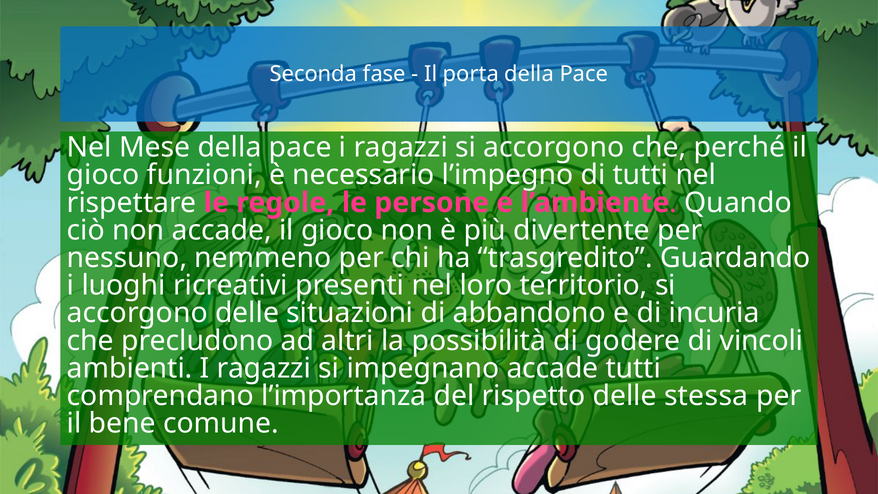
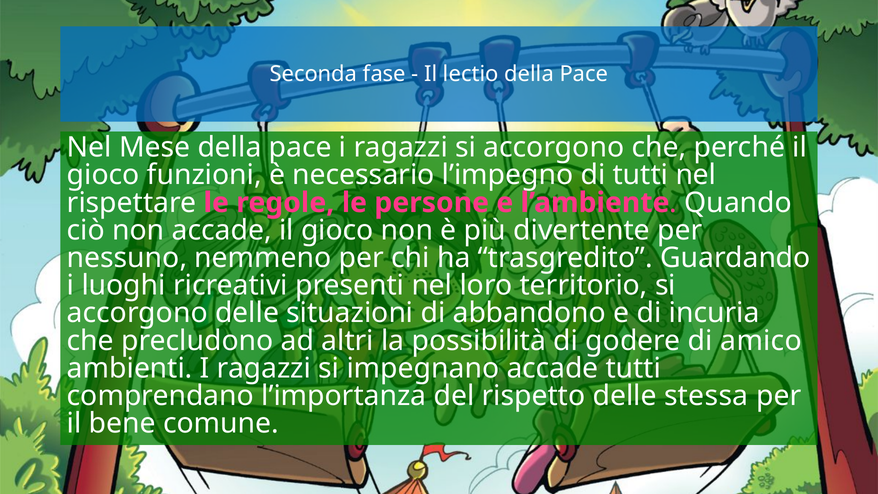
porta: porta -> lectio (471, 74)
vincoli: vincoli -> amico (761, 341)
